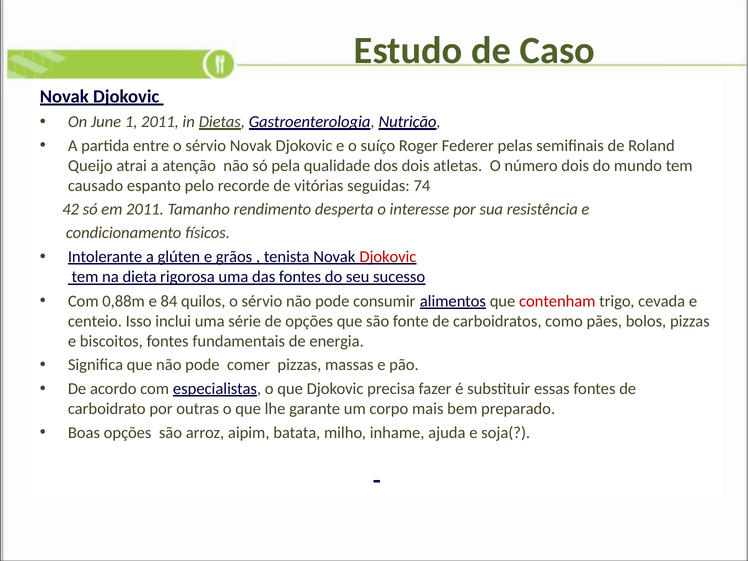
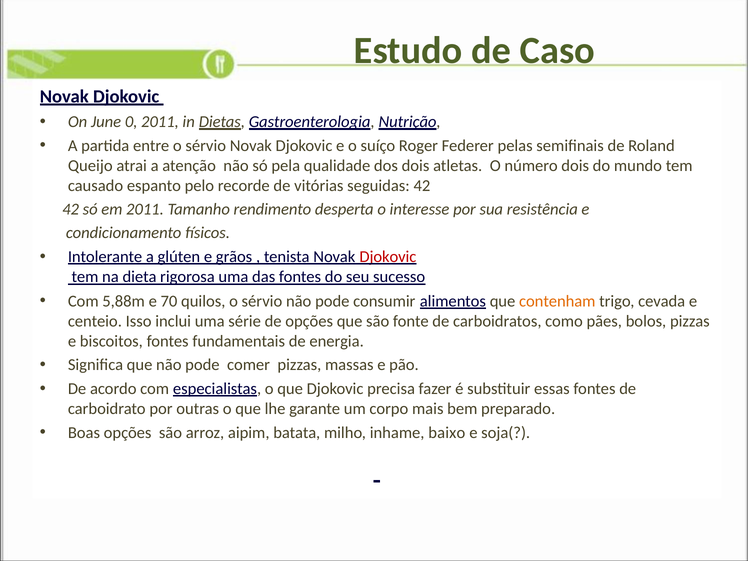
1: 1 -> 0 (131, 122)
seguidas 74: 74 -> 42 (422, 186)
0,88m: 0,88m -> 5,88m (124, 301)
84: 84 -> 70 (169, 301)
contenham colour: red -> orange (557, 301)
ajuda: ajuda -> baixo (447, 433)
